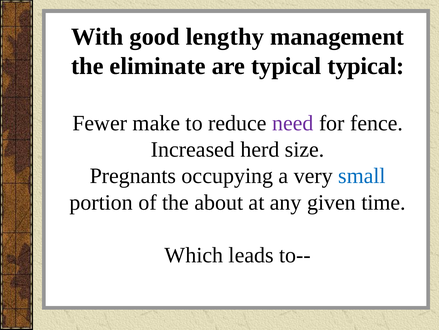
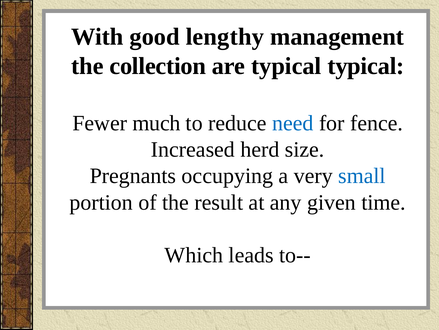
eliminate: eliminate -> collection (158, 66)
make: make -> much (156, 123)
need colour: purple -> blue (293, 123)
about: about -> result (219, 202)
